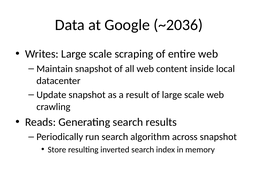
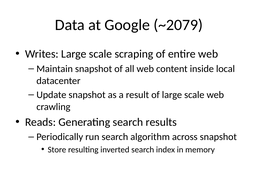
~2036: ~2036 -> ~2079 (178, 25)
